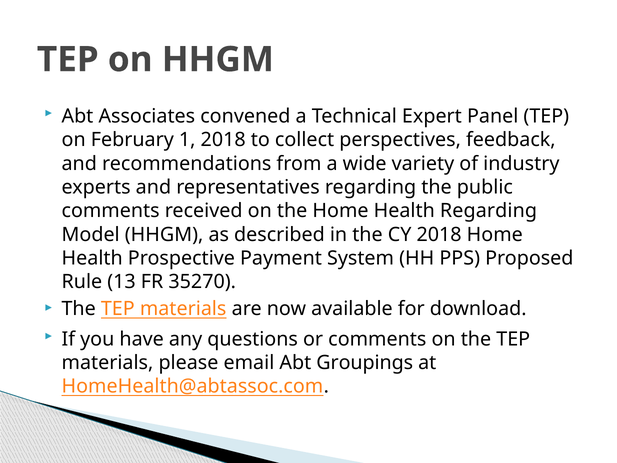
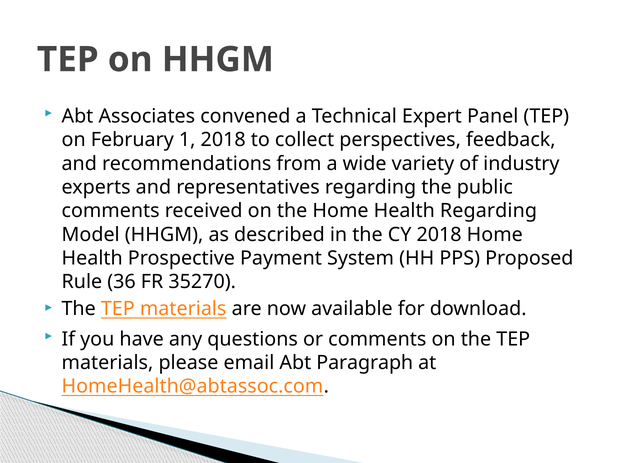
13: 13 -> 36 (122, 282)
Groupings: Groupings -> Paragraph (365, 363)
